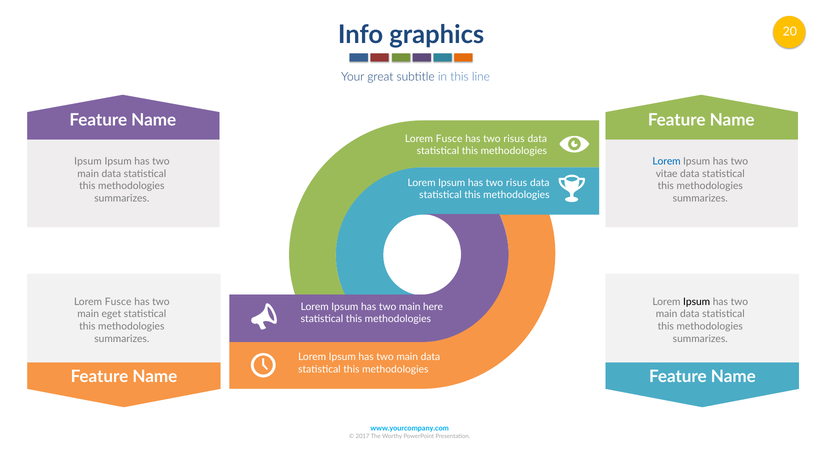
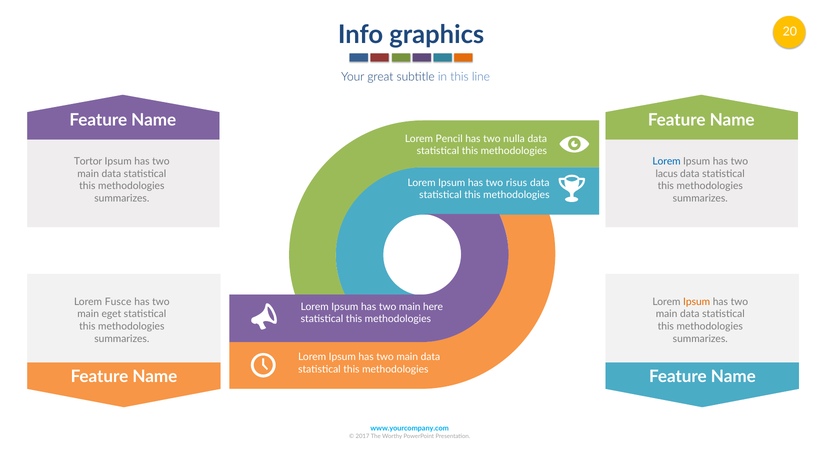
Fusce: Fusce -> Pencil (449, 139)
risus: risus -> nulla (514, 139)
Ipsum: Ipsum -> Tortor (88, 161)
vitae: vitae -> lacus (667, 174)
Ipsum colour: black -> orange (697, 302)
